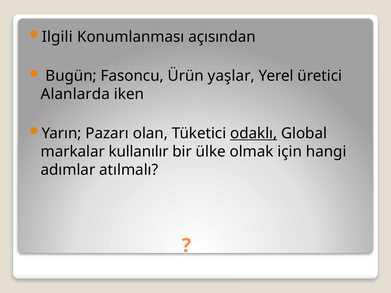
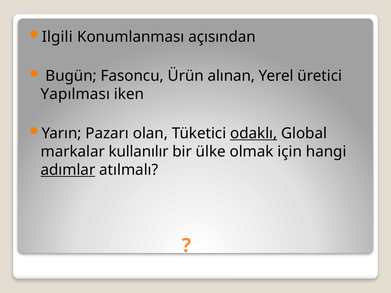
yaşlar: yaşlar -> alınan (231, 76)
Alanlarda: Alanlarda -> Yapılması (75, 94)
adımlar underline: none -> present (68, 170)
